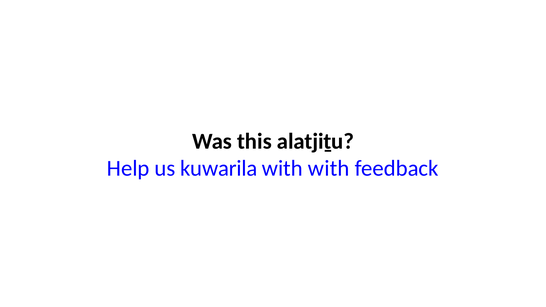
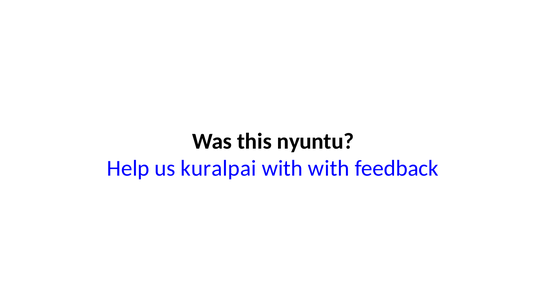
alatjiṯu: alatjiṯu -> nyuntu (315, 141)
kuwarila: kuwarila -> kuralpai (218, 169)
